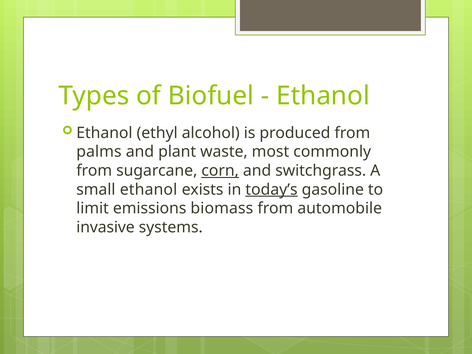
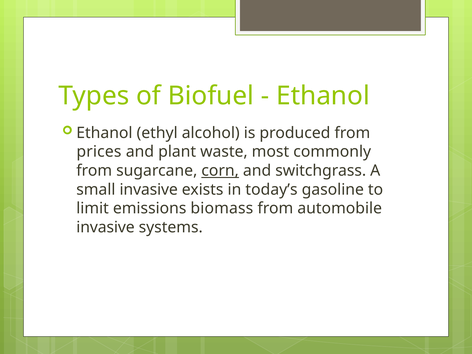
palms: palms -> prices (99, 152)
small ethanol: ethanol -> invasive (149, 189)
today’s underline: present -> none (271, 189)
